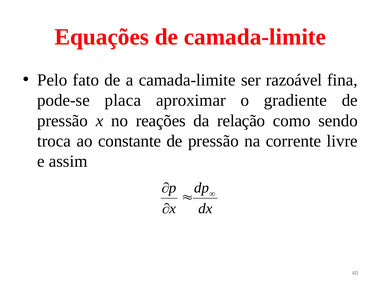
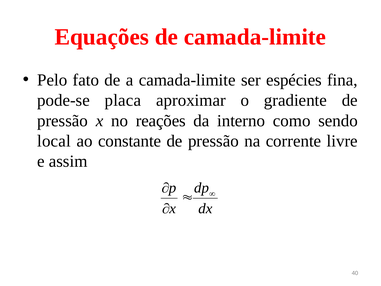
razoável: razoável -> espécies (294, 80)
relação: relação -> interno (241, 121)
troca: troca -> local (54, 141)
